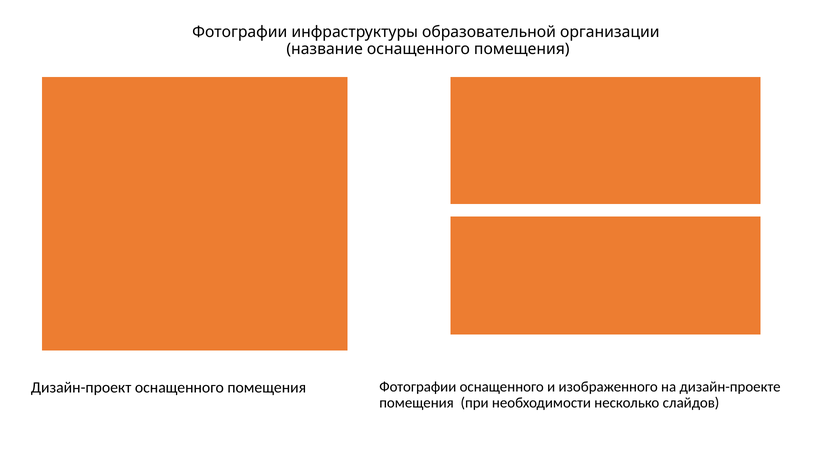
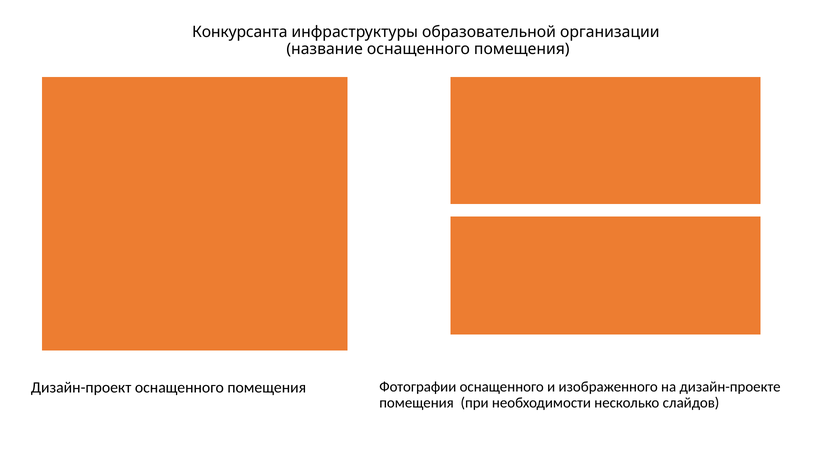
Фотографии: Фотографии -> Конкурсанта (240, 32)
